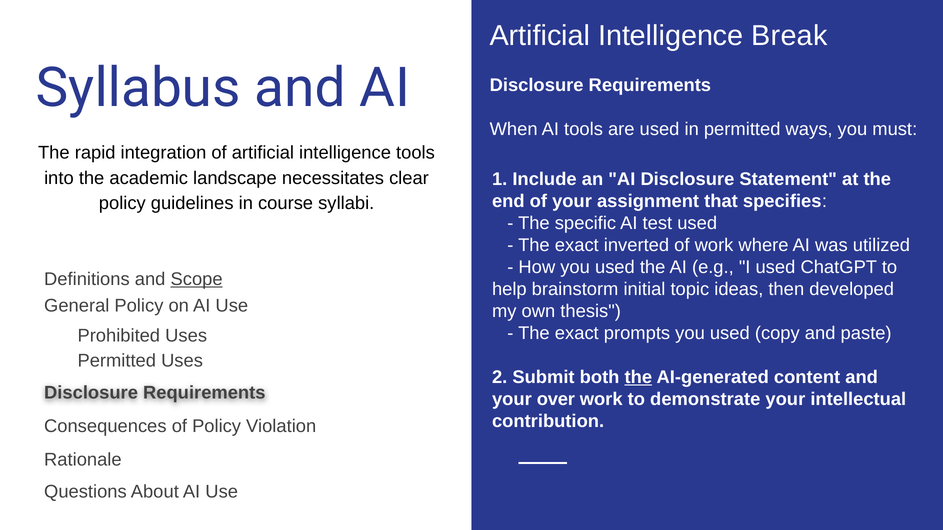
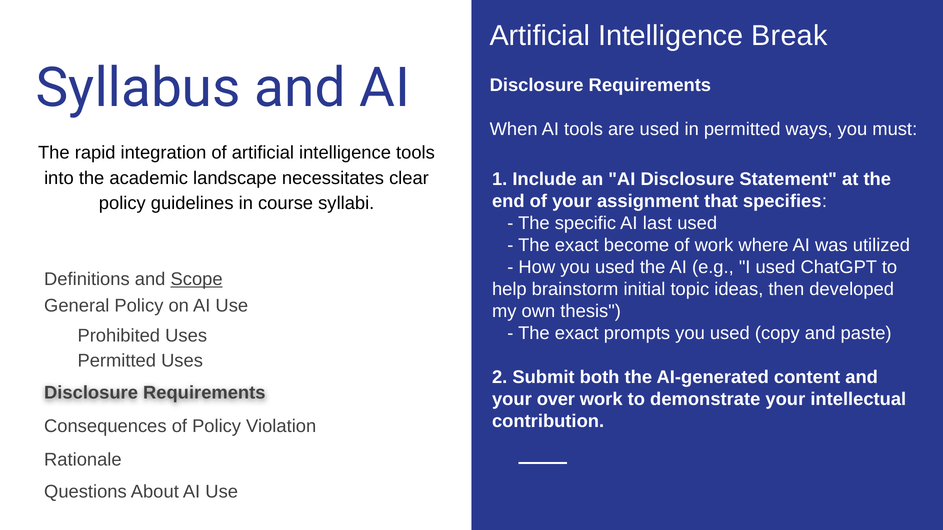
test: test -> last (657, 223)
inverted: inverted -> become (636, 245)
the underline: present -> none (638, 377)
